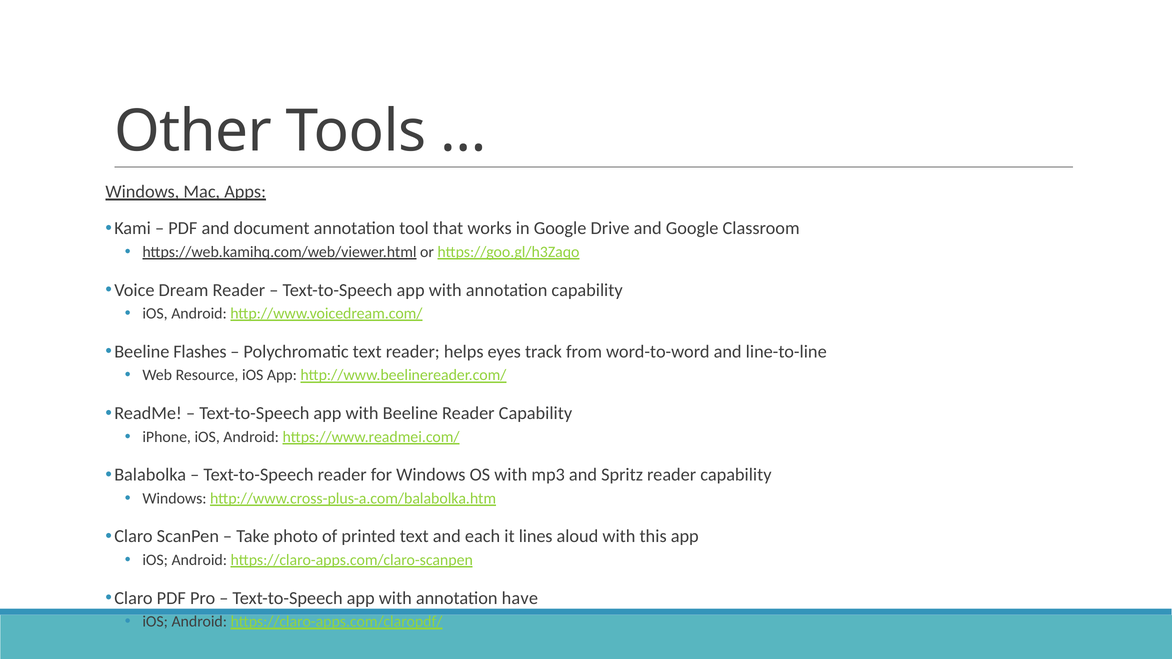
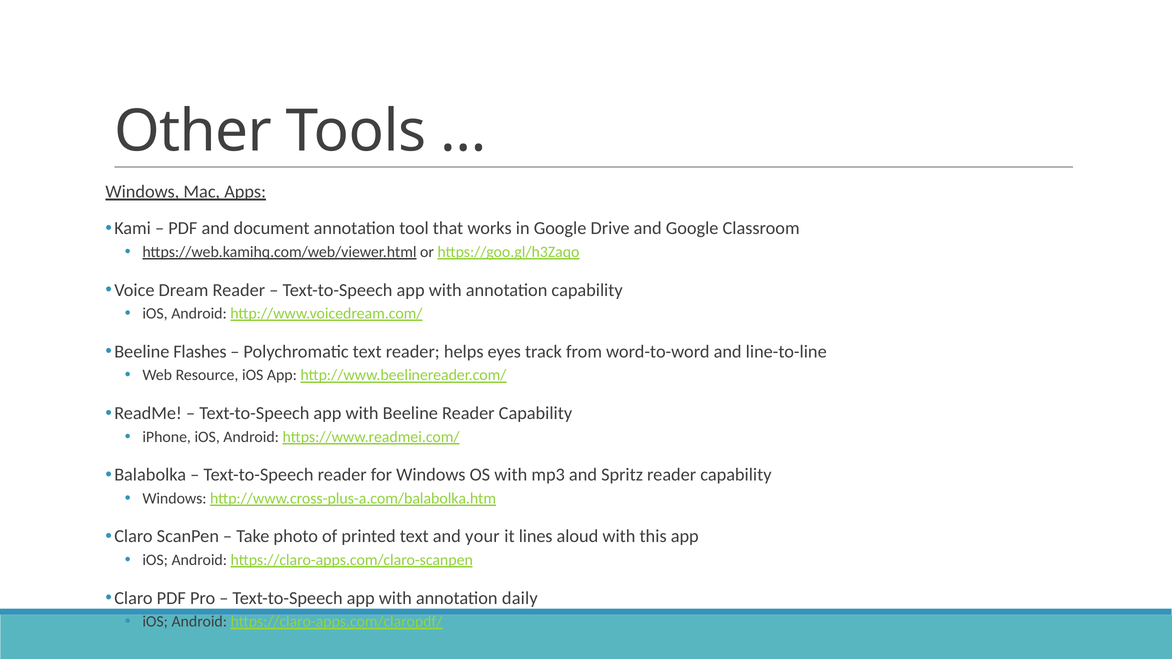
each: each -> your (482, 537)
have: have -> daily (520, 598)
